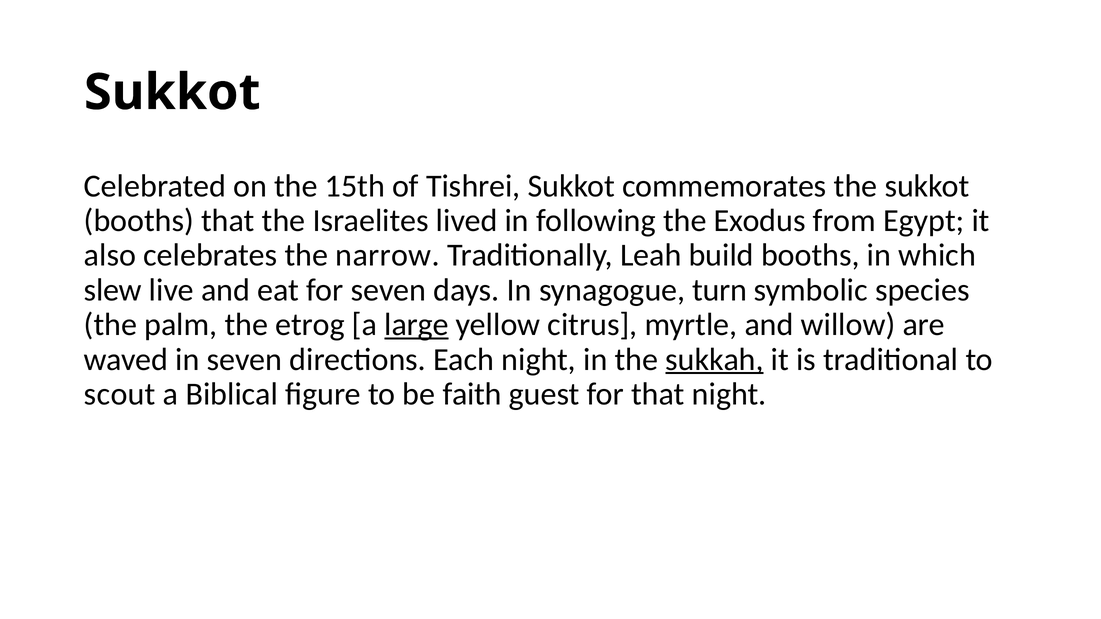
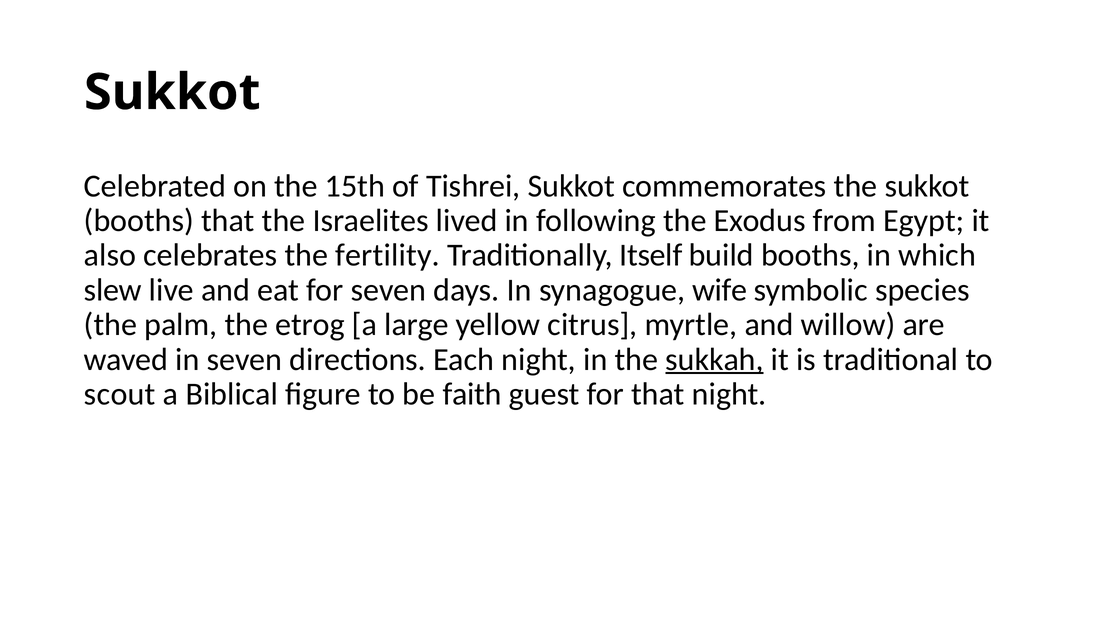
narrow: narrow -> fertility (388, 256)
Leah: Leah -> Itself (651, 256)
turn: turn -> wife (720, 290)
large underline: present -> none (417, 325)
